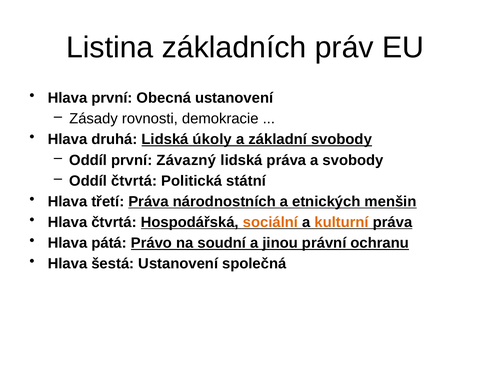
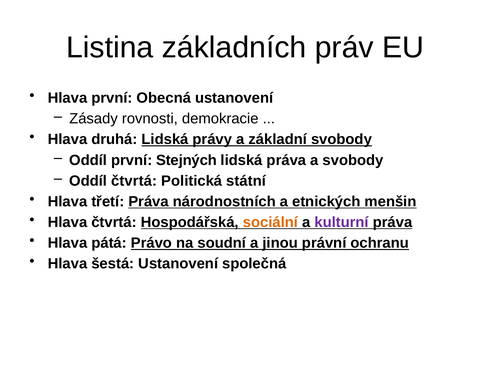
úkoly: úkoly -> právy (212, 140)
Závazný: Závazný -> Stejných (186, 160)
kulturní colour: orange -> purple (342, 223)
